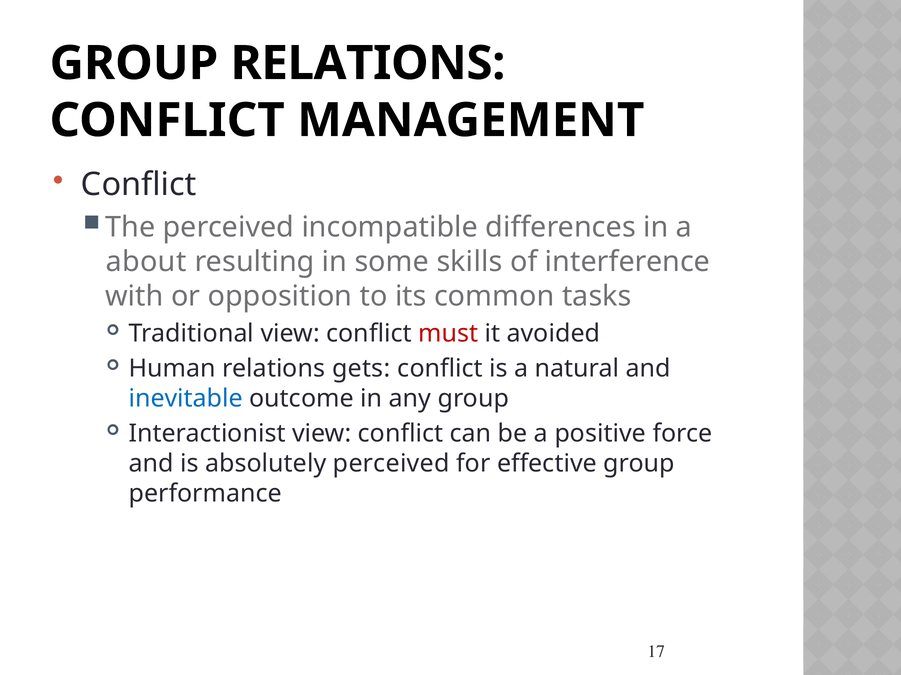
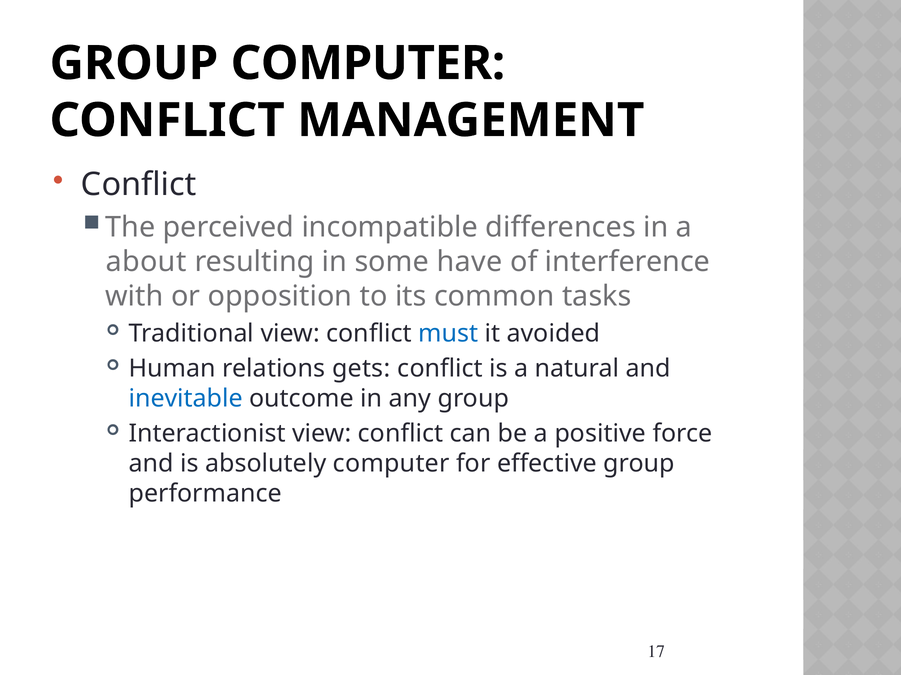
GROUP RELATIONS: RELATIONS -> COMPUTER (368, 63)
skills: skills -> have (469, 262)
must colour: red -> blue (448, 334)
absolutely perceived: perceived -> computer (391, 464)
